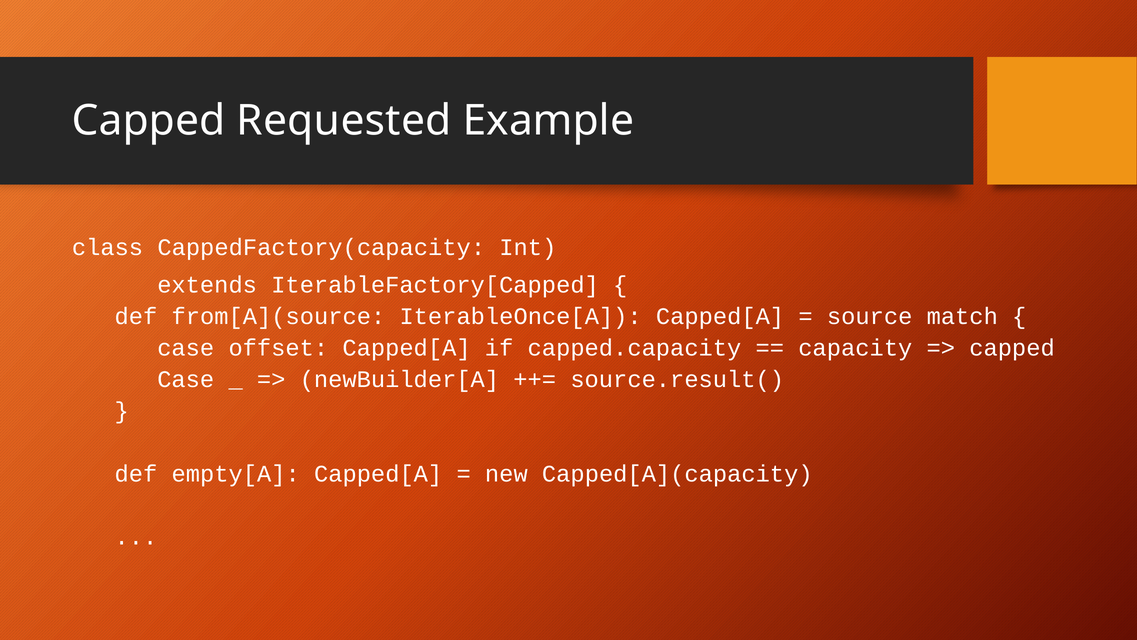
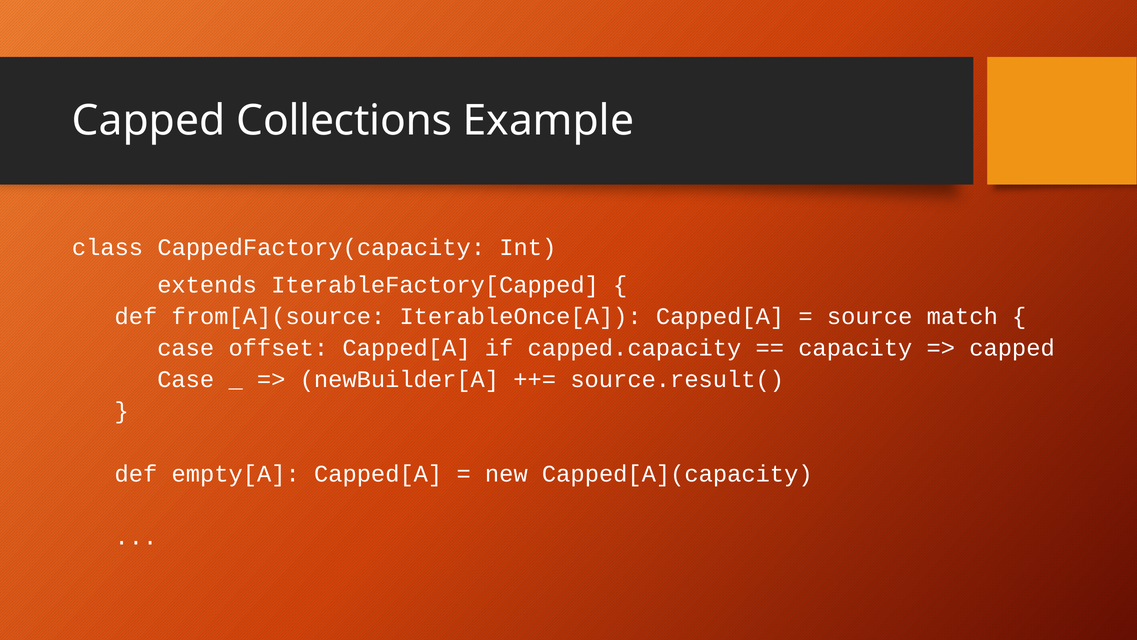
Requested: Requested -> Collections (344, 120)
